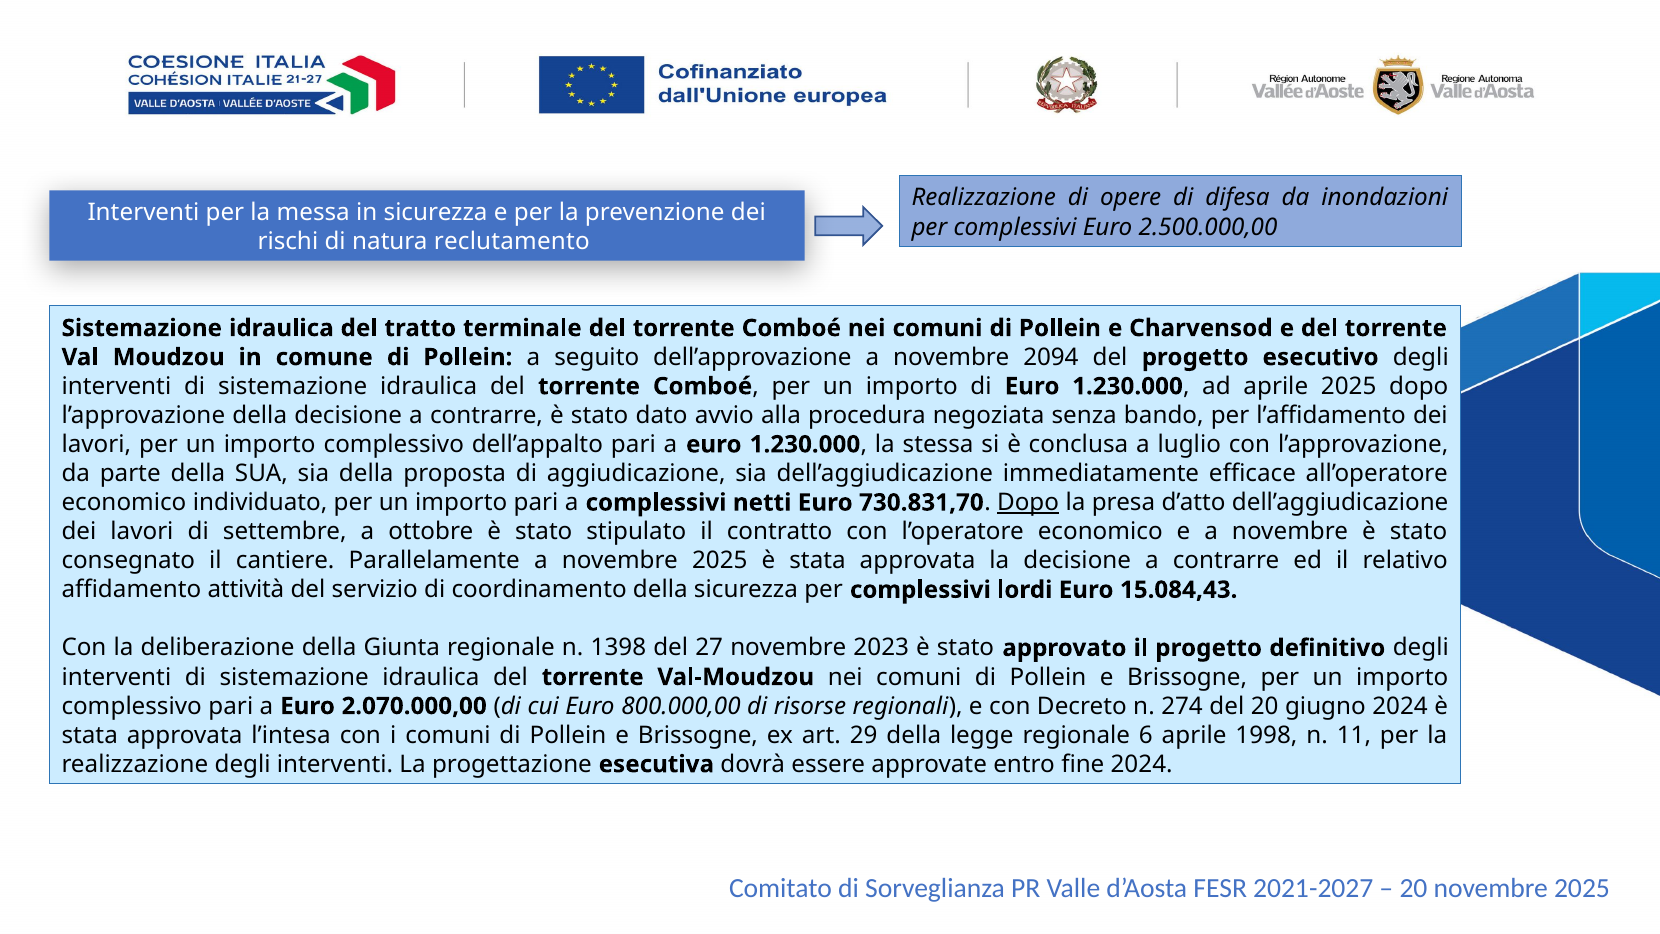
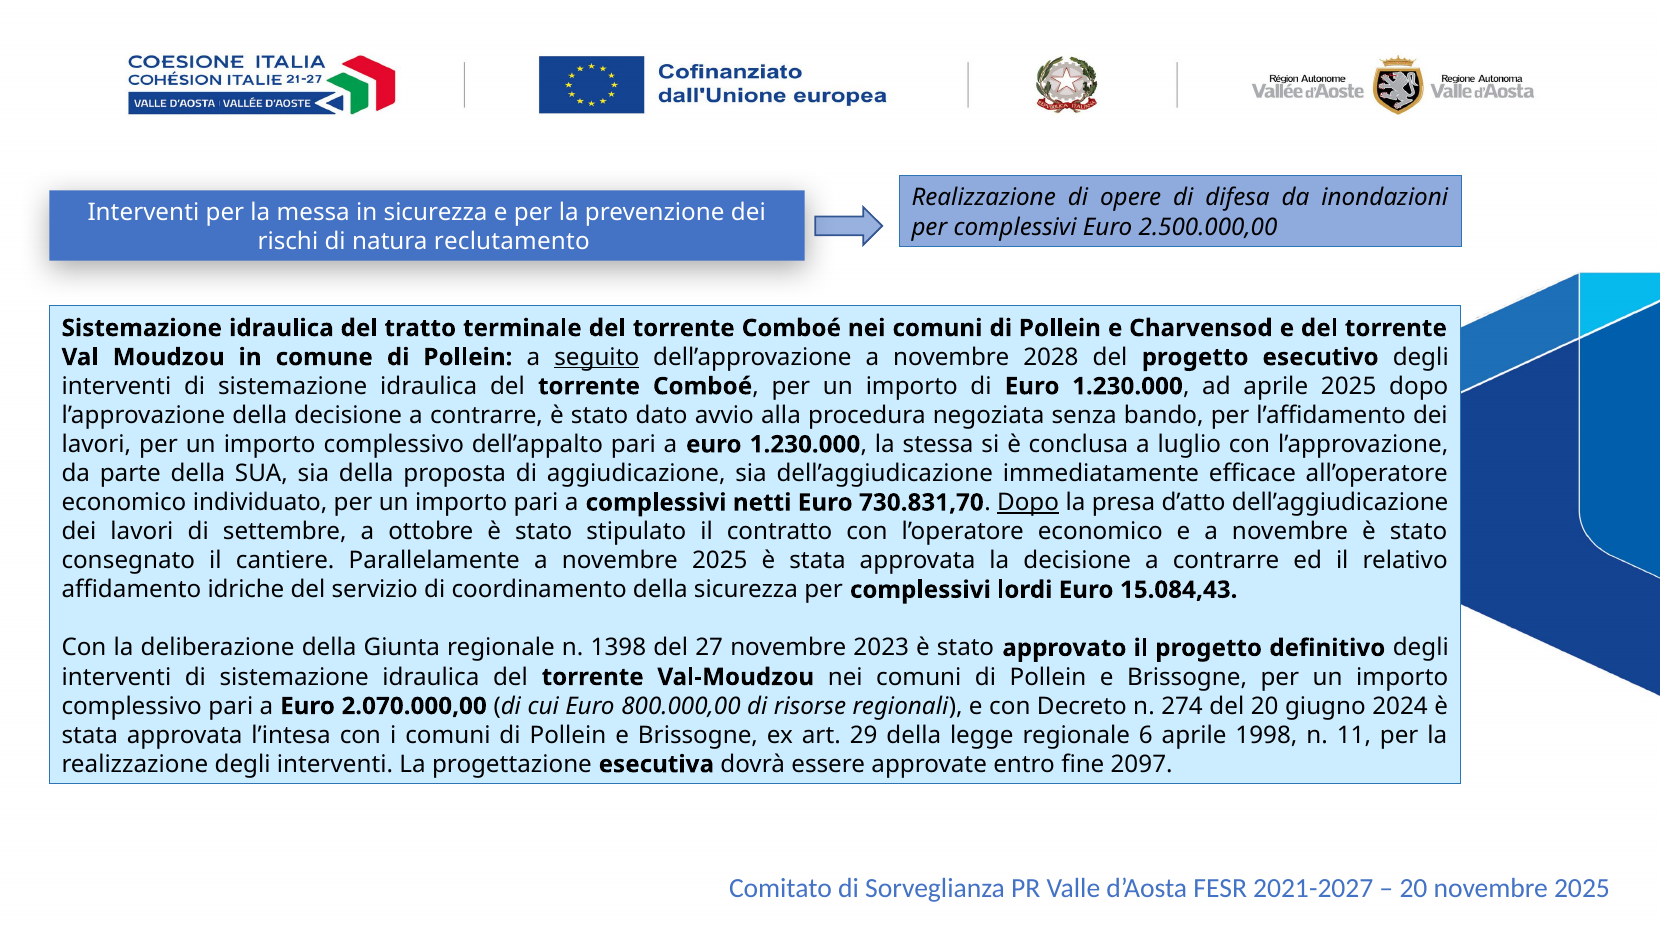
seguito underline: none -> present (597, 357)
2094: 2094 -> 2028 (1051, 357)
attività: attività -> idriche (246, 590)
fine 2024: 2024 -> 2097 (1142, 764)
